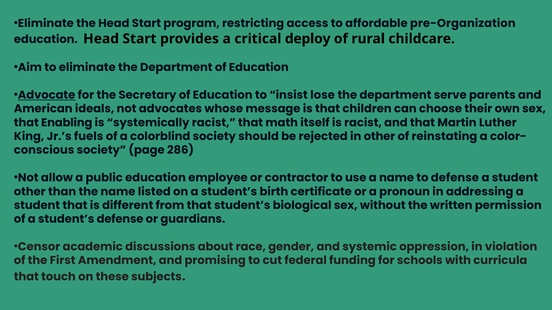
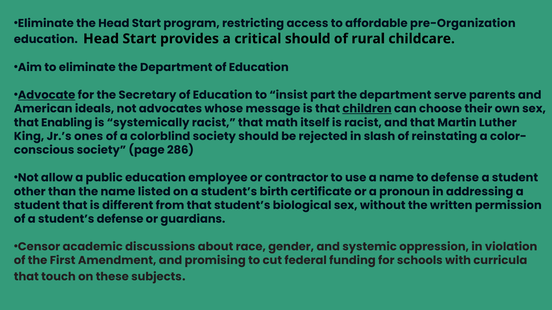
critical deploy: deploy -> should (308, 39)
lose: lose -> part (323, 95)
children underline: none -> present (367, 109)
fuels: fuels -> ones (89, 137)
in other: other -> slash (379, 137)
